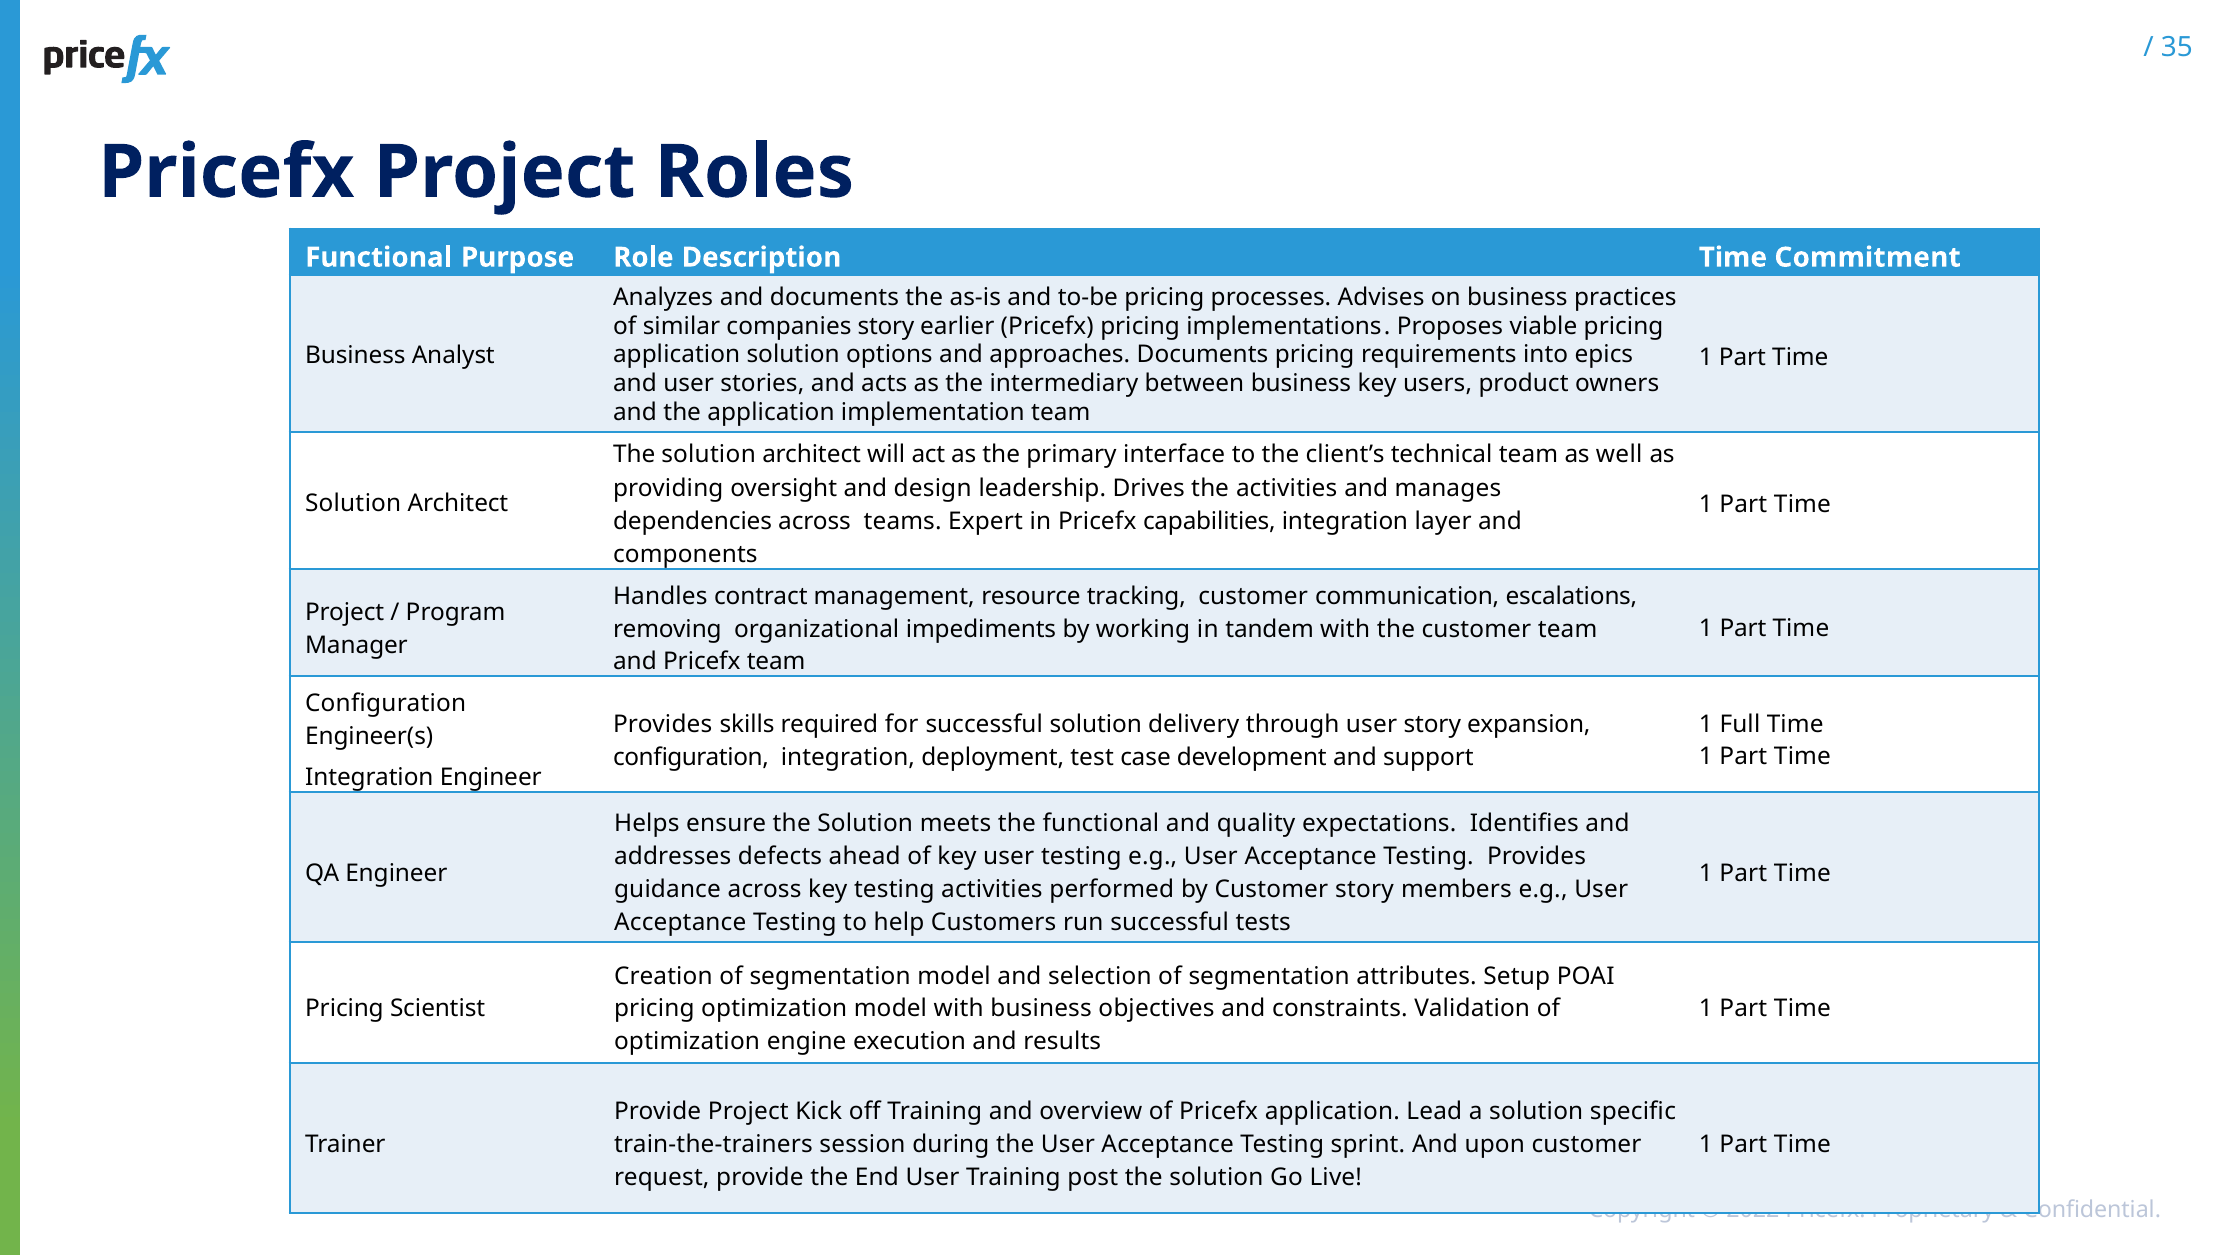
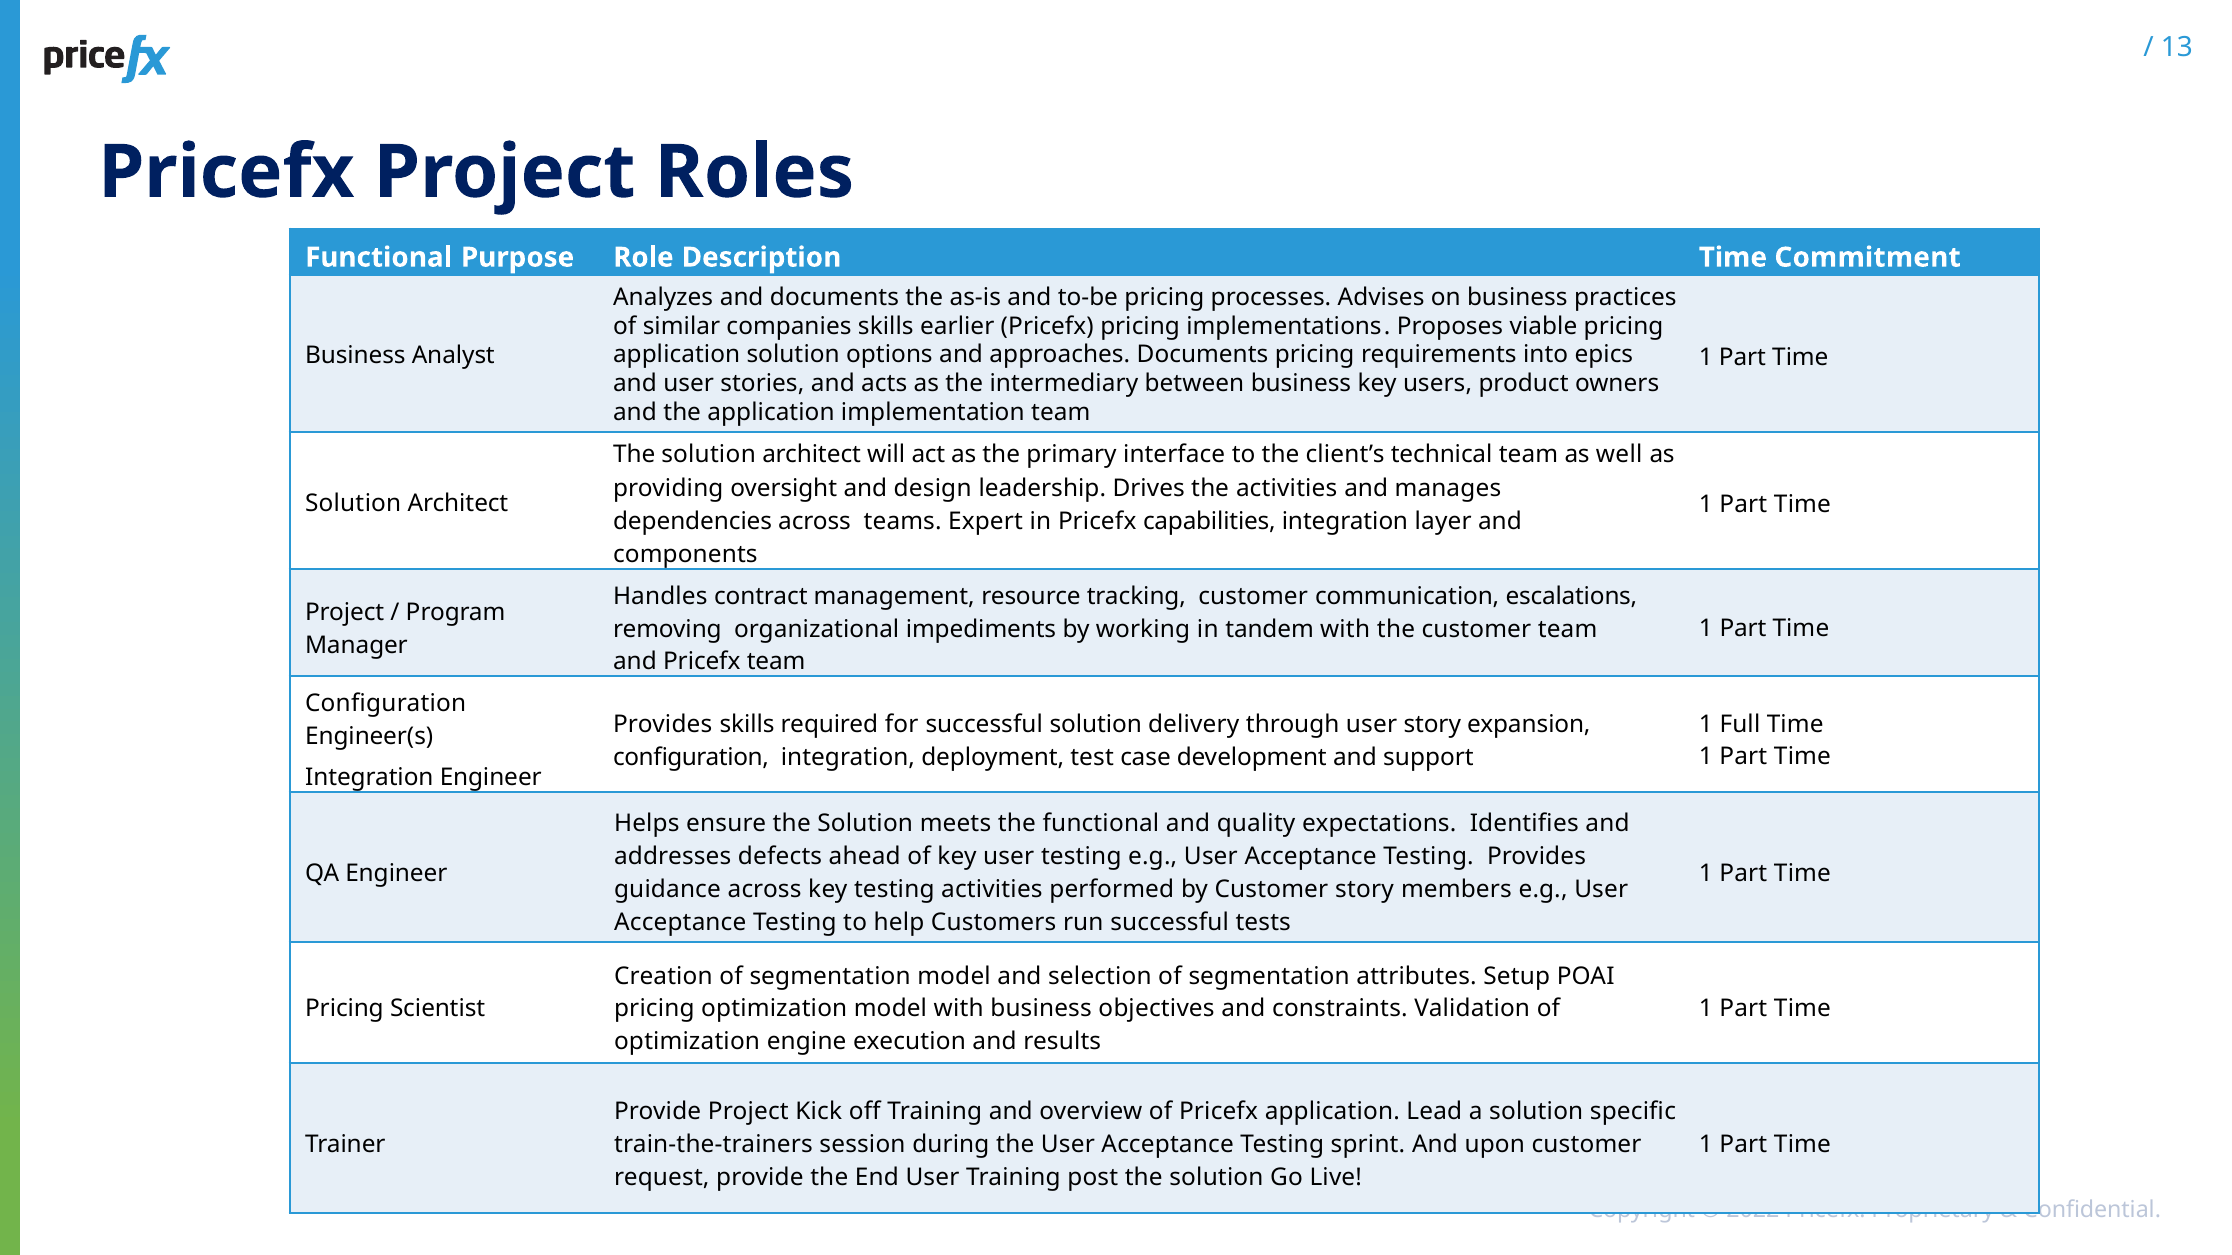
35: 35 -> 13 (2177, 48)
companies story: story -> skills (886, 326)
